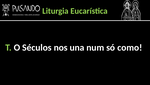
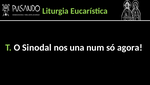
Séculos: Séculos -> Sinodal (37, 47)
como: como -> agora (130, 47)
